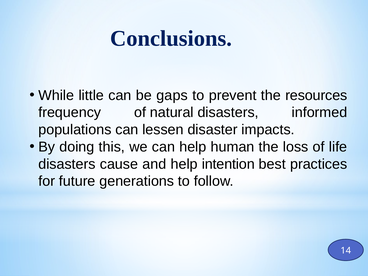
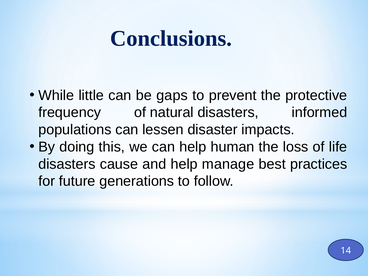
resources: resources -> protective (316, 95)
intention: intention -> manage (228, 164)
